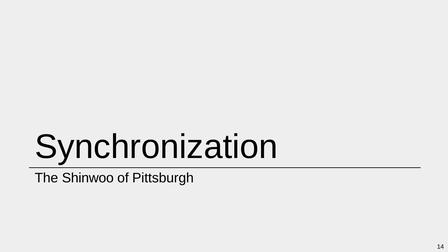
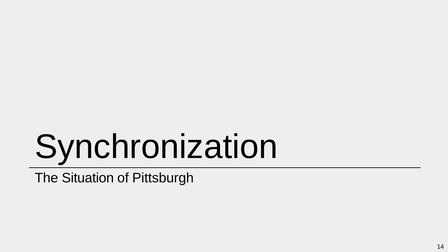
Shinwoo: Shinwoo -> Situation (88, 178)
